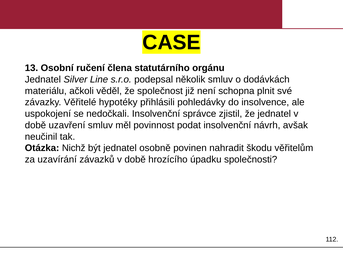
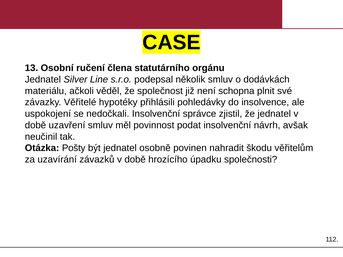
Nichž: Nichž -> Pošty (74, 148)
